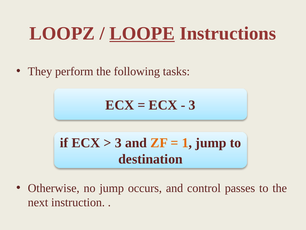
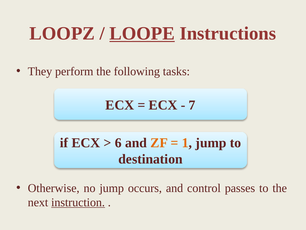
3: 3 -> 7 (192, 105)
3: 3 -> 6 (118, 142)
instruction underline: none -> present (78, 202)
